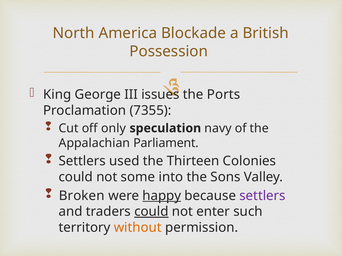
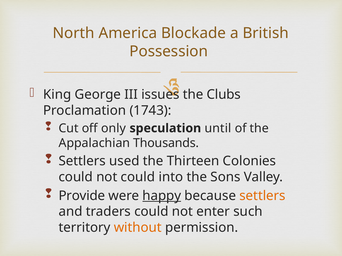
Ports: Ports -> Clubs (224, 95)
7355: 7355 -> 1743 (150, 111)
navy: navy -> until (218, 128)
Parliament: Parliament -> Thousands (166, 143)
not some: some -> could (138, 177)
Broken: Broken -> Provide (82, 196)
settlers colour: purple -> orange (262, 196)
could underline: present -> none (151, 212)
